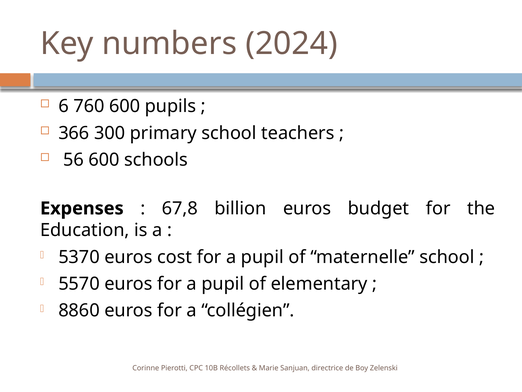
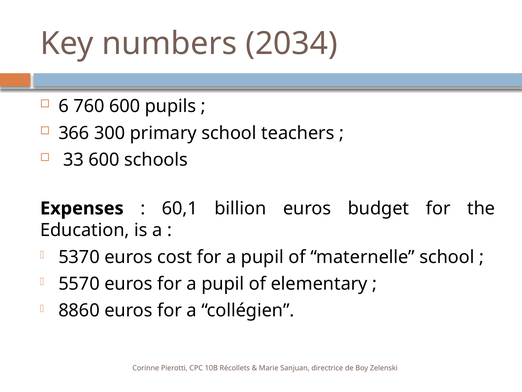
2024: 2024 -> 2034 (292, 44)
56: 56 -> 33 (73, 160)
67,8: 67,8 -> 60,1 (180, 208)
